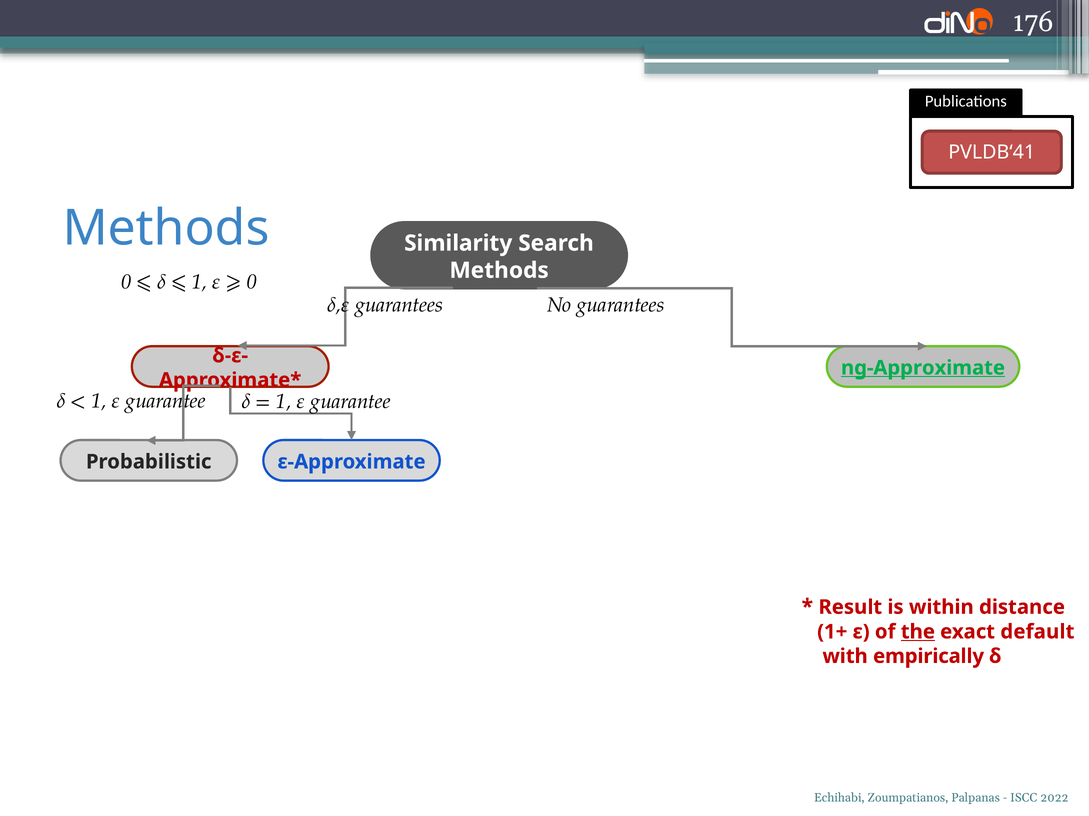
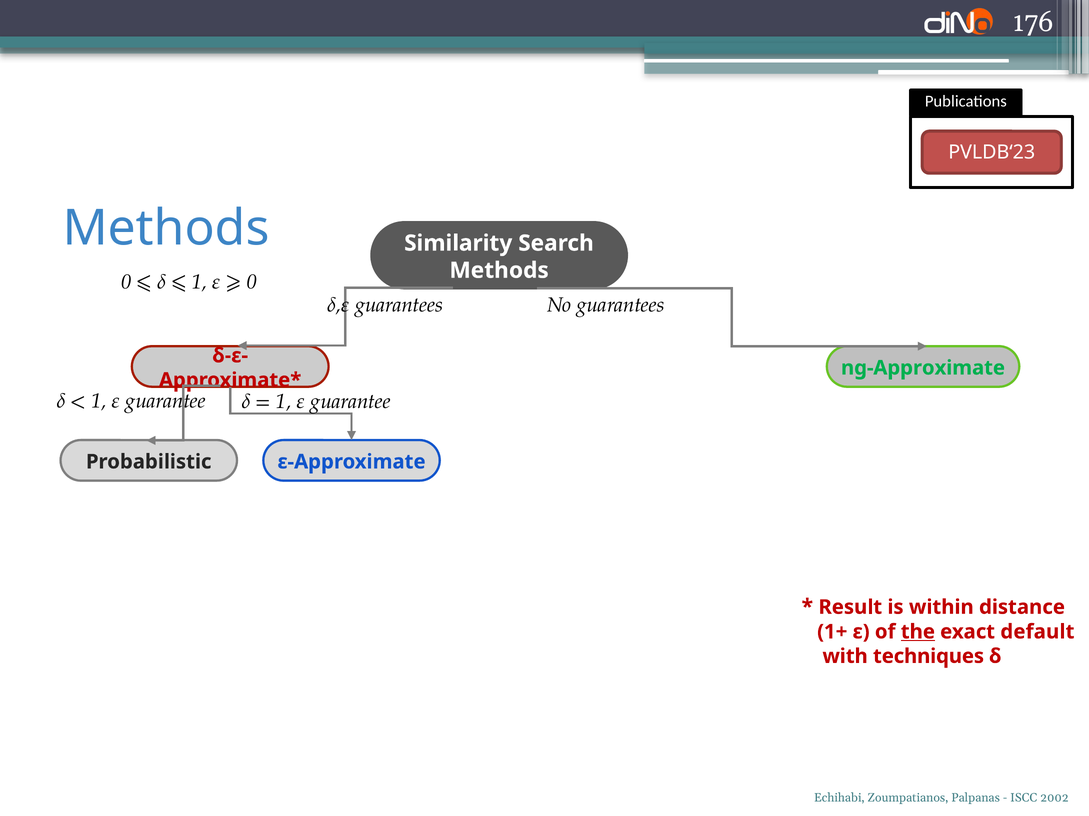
PVLDB‘41: PVLDB‘41 -> PVLDB‘23 (992, 152)
ng-Approximate underline: present -> none (923, 368)
empirically: empirically -> techniques (929, 657)
2022: 2022 -> 2002 (1054, 798)
